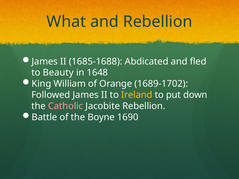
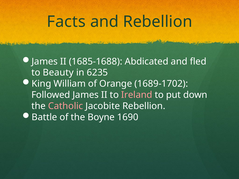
What: What -> Facts (66, 22)
1648: 1648 -> 6235 (97, 73)
Ireland colour: yellow -> pink (137, 95)
